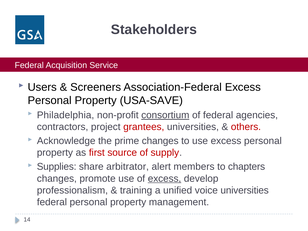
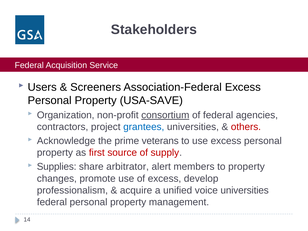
Philadelphia: Philadelphia -> Organization (66, 115)
grantees colour: red -> blue (144, 127)
prime changes: changes -> veterans (160, 141)
to chapters: chapters -> property (246, 167)
excess underline: present -> none (165, 179)
training: training -> acquire (136, 190)
